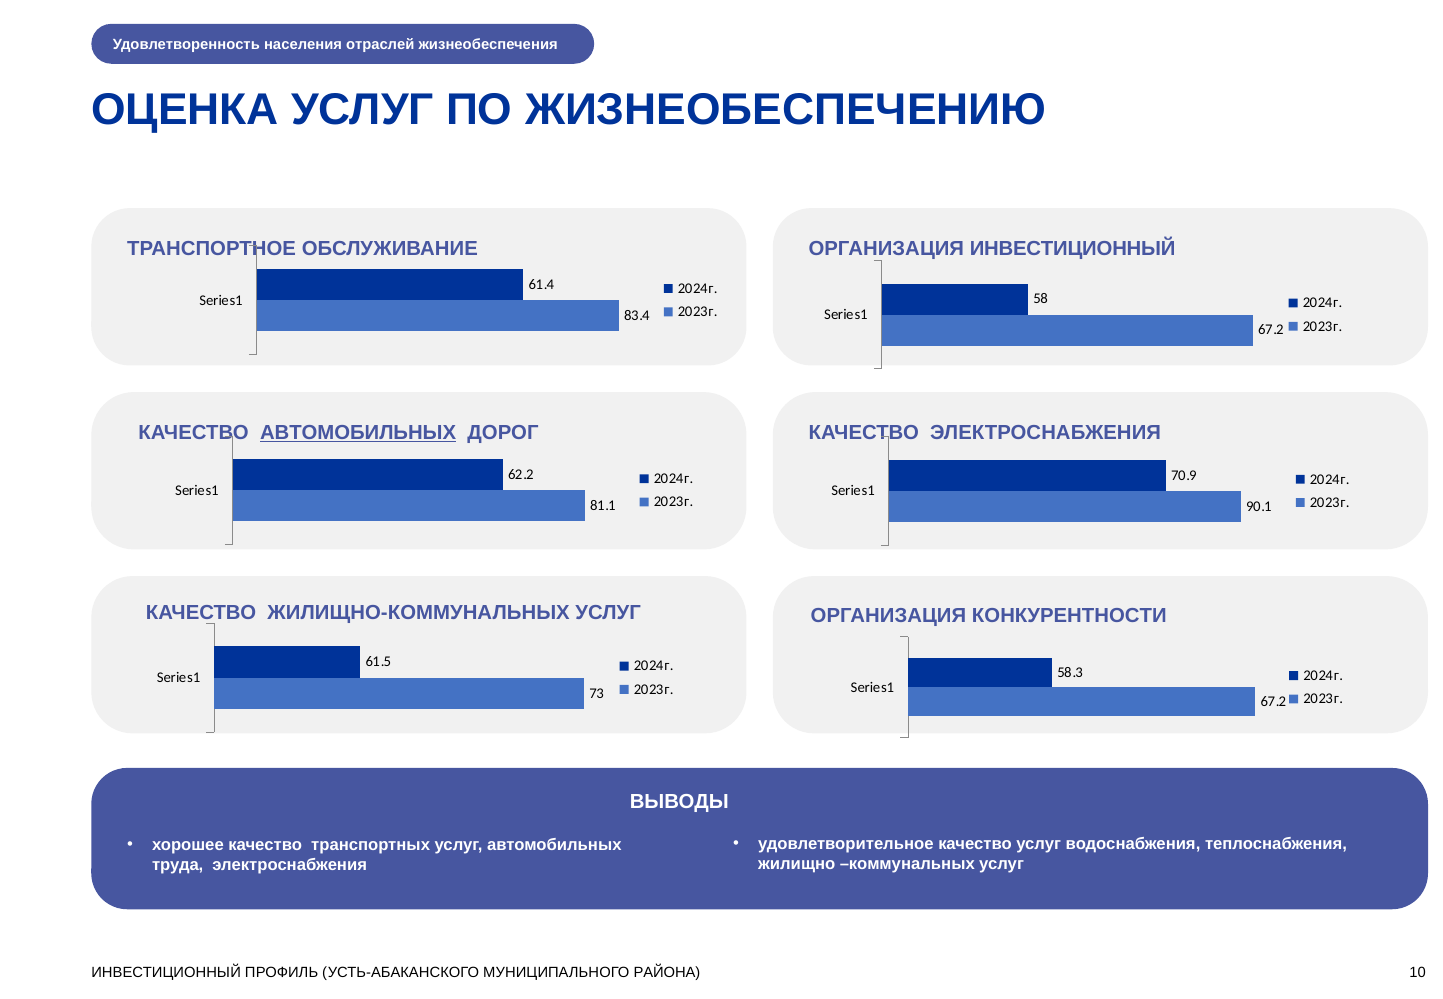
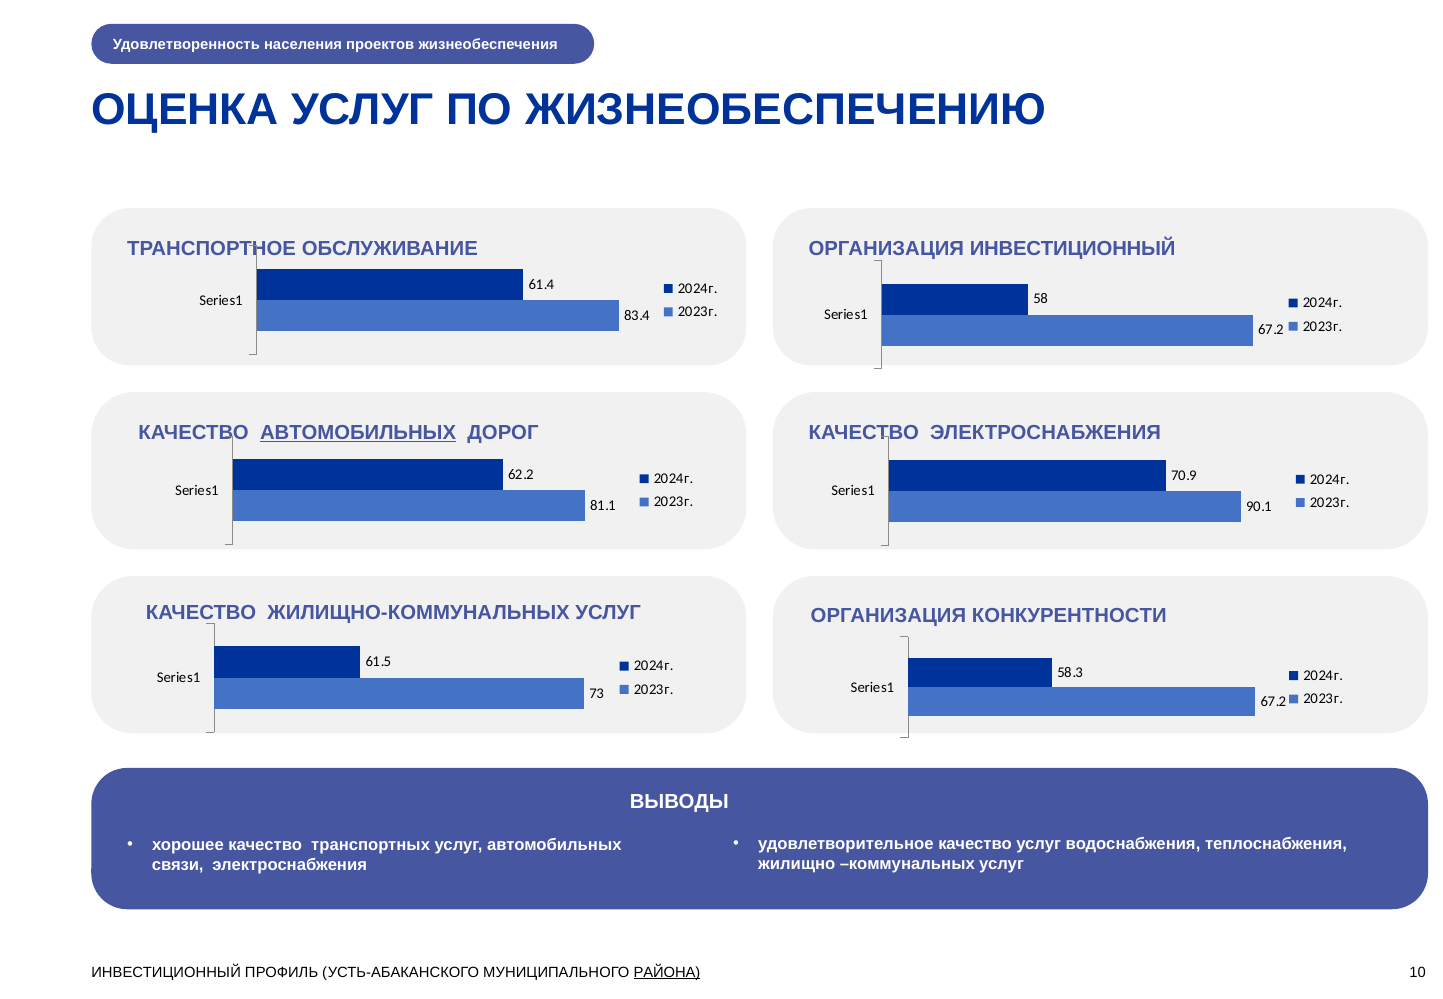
отраслей: отраслей -> проектов (380, 45)
труда: труда -> связи (178, 865)
РАЙОНА underline: none -> present (667, 972)
